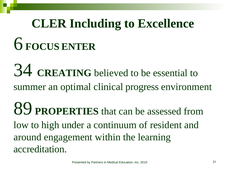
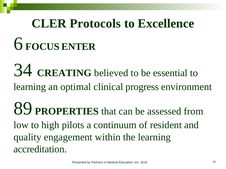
Including: Including -> Protocols (95, 23)
summer: summer -> learning (30, 87)
under: under -> pilots (73, 125)
around: around -> quality (27, 137)
